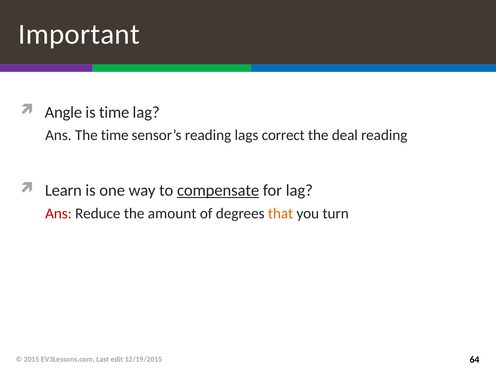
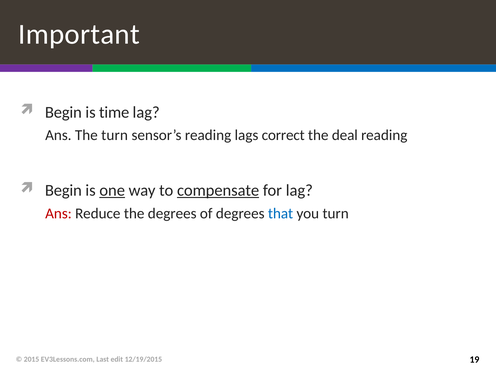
Angle: Angle -> Begin (63, 112)
The time: time -> turn (115, 135)
Learn: Learn -> Begin (63, 190)
one underline: none -> present (112, 190)
the amount: amount -> degrees (172, 214)
that colour: orange -> blue (281, 214)
64: 64 -> 19 (474, 360)
